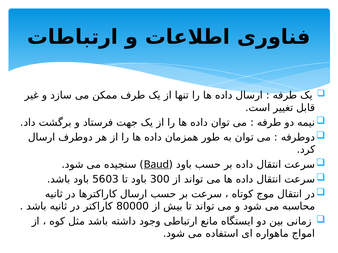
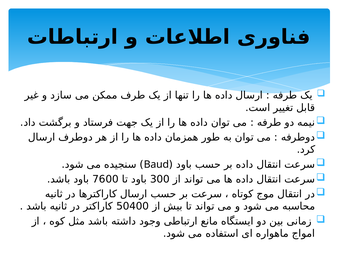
Baud underline: present -> none (156, 165)
5603: 5603 -> 7600 (106, 180)
80000: 80000 -> 50400 (133, 207)
